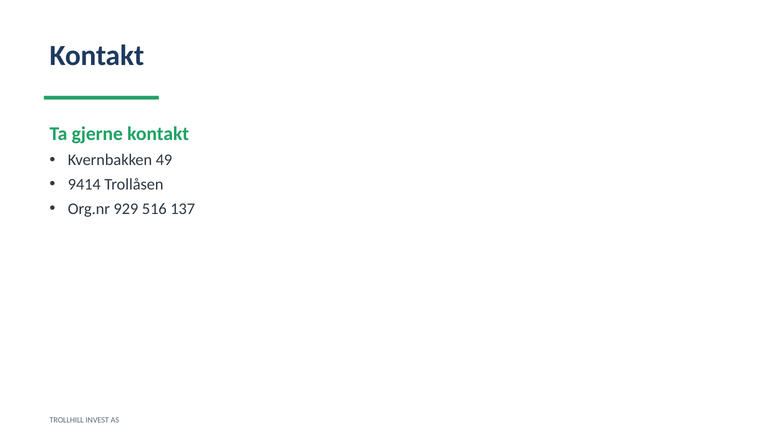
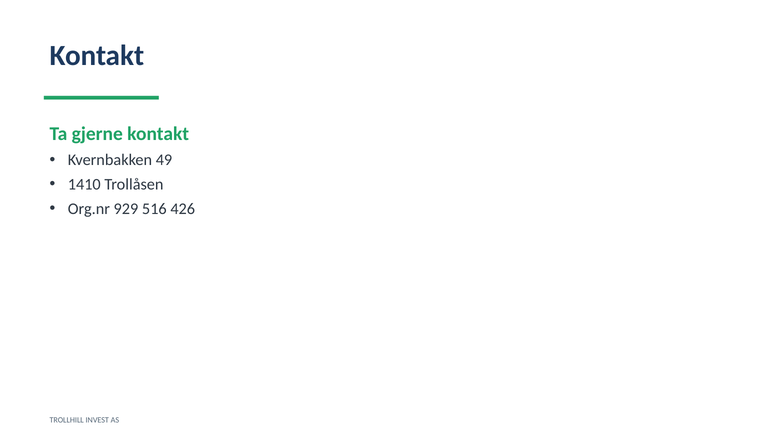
9414: 9414 -> 1410 (84, 185)
137: 137 -> 426 (183, 209)
